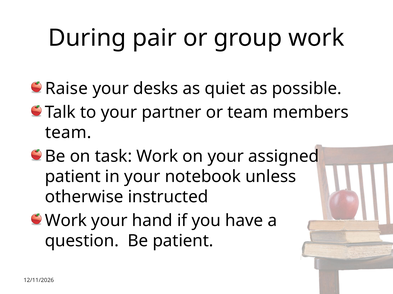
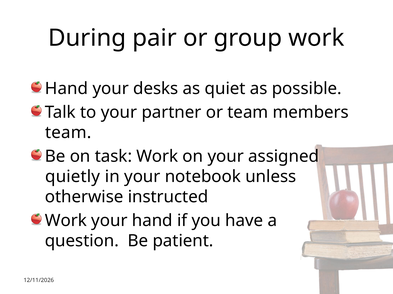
Raise: Raise -> Hand (66, 89)
patient: patient -> quietly (73, 177)
